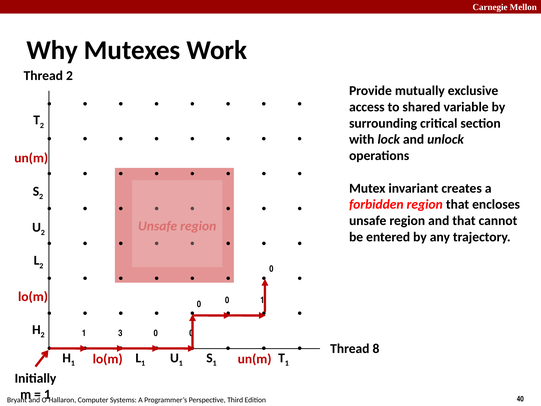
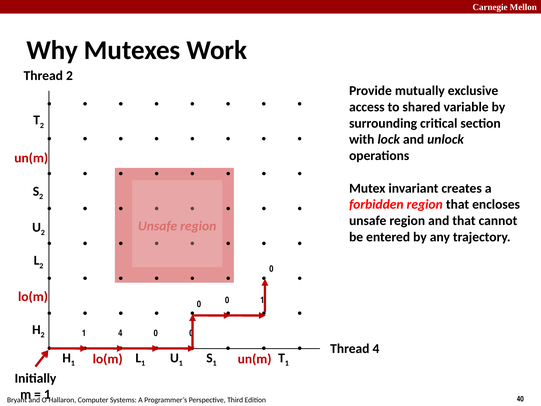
1 3: 3 -> 4 (120, 333)
Thread 8: 8 -> 4 (376, 349)
